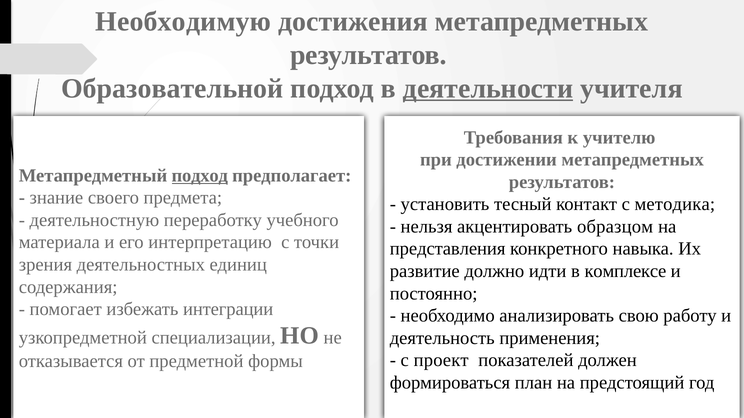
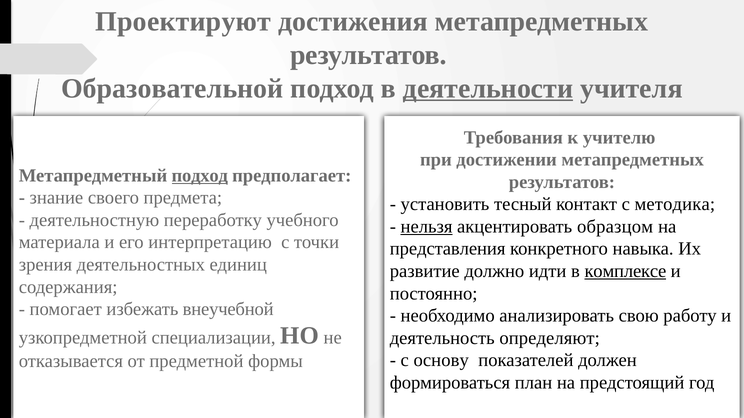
Необходимую: Необходимую -> Проектируют (183, 21)
нельзя underline: none -> present (427, 227)
комплексе underline: none -> present (625, 271)
интеграции: интеграции -> внеучебной (228, 310)
применения: применения -> определяют (550, 338)
проект: проект -> основу (441, 361)
